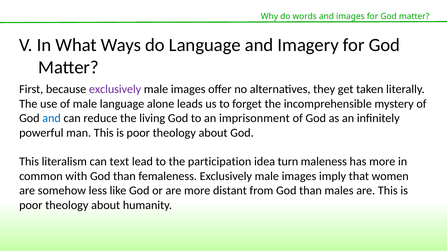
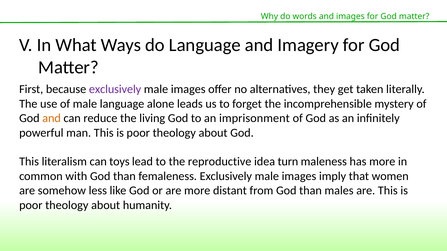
and colour: blue -> orange (52, 118)
text: text -> toys (119, 162)
participation: participation -> reproductive (220, 162)
